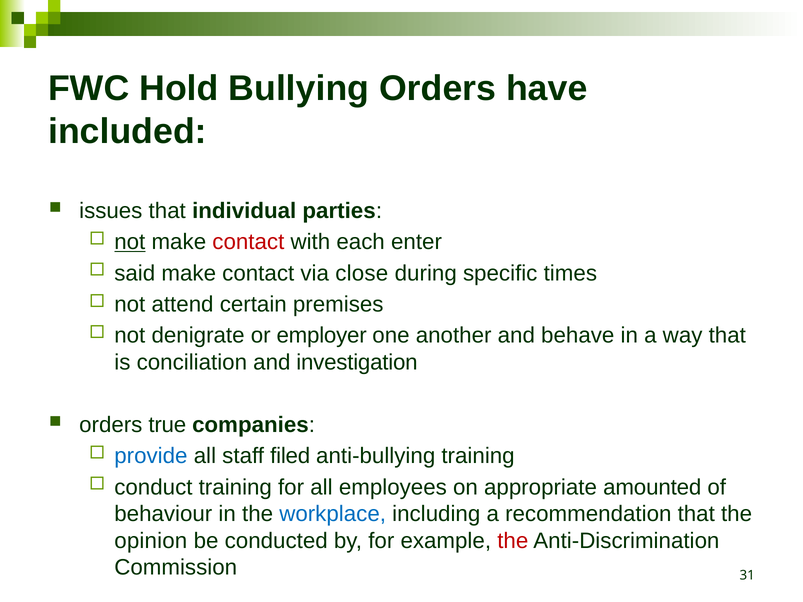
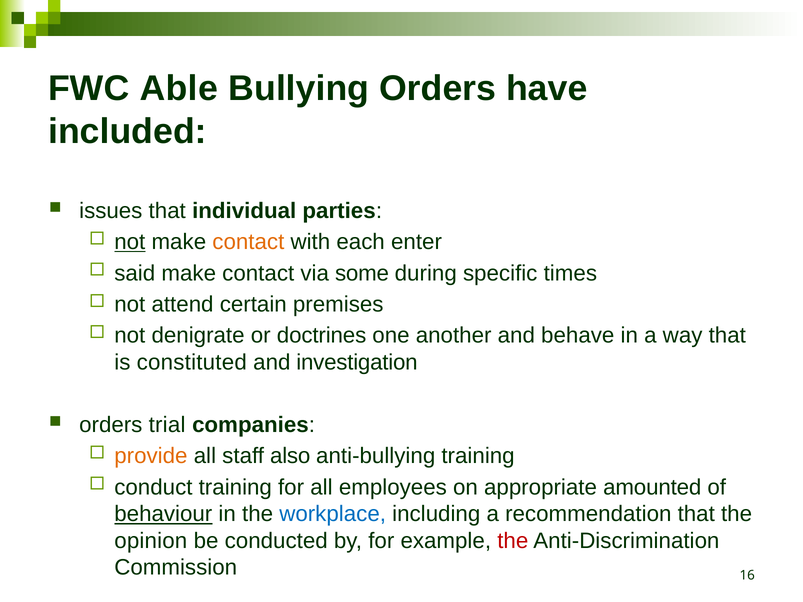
Hold: Hold -> Able (179, 89)
contact colour: red -> orange (248, 242)
close: close -> some (362, 273)
employer: employer -> doctrines (322, 336)
conciliation: conciliation -> constituted (192, 363)
true: true -> trial (167, 425)
provide colour: blue -> orange (151, 456)
filed: filed -> also (290, 456)
behaviour underline: none -> present (163, 514)
31: 31 -> 16 (747, 576)
